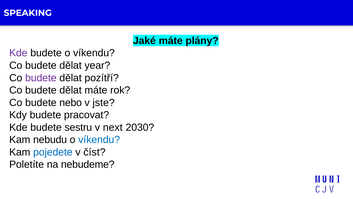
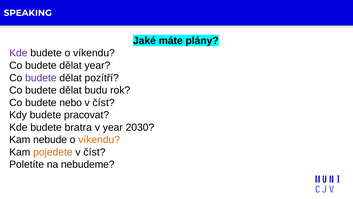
dělat máte: máte -> budu (96, 90)
jste: jste -> číst (104, 102)
sestru: sestru -> bratra (78, 127)
v next: next -> year (113, 127)
nebudu: nebudu -> nebude (50, 139)
víkendu colour: blue -> orange (99, 139)
pojedete colour: blue -> orange (53, 152)
